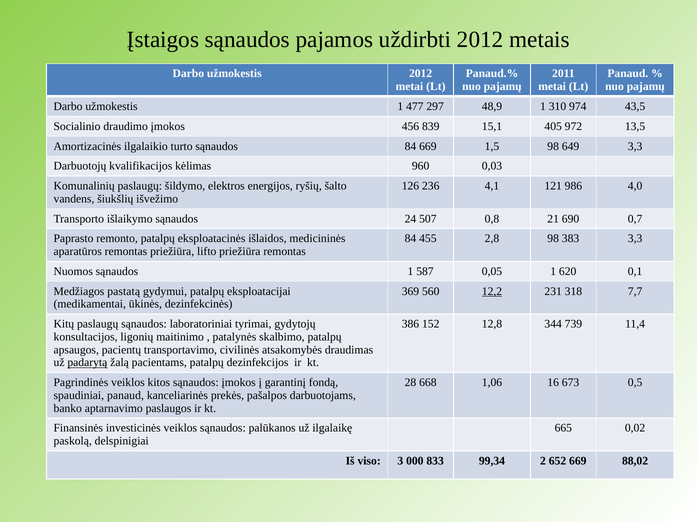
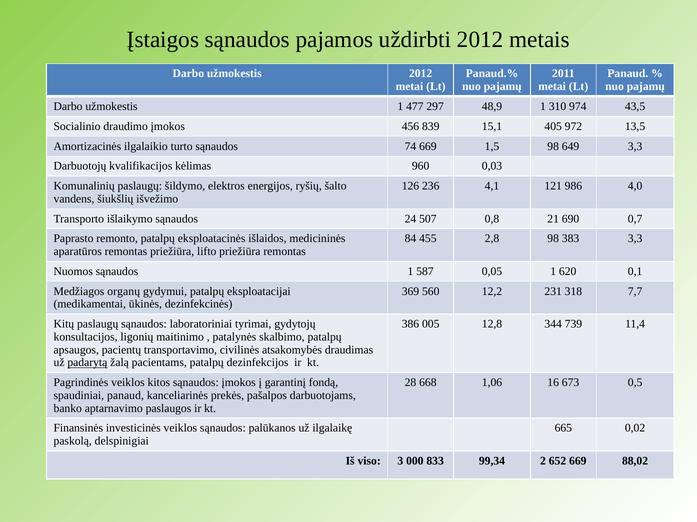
sąnaudos 84: 84 -> 74 (410, 146)
pastatą: pastatą -> organų (124, 292)
12,2 underline: present -> none (492, 292)
152: 152 -> 005 (431, 324)
